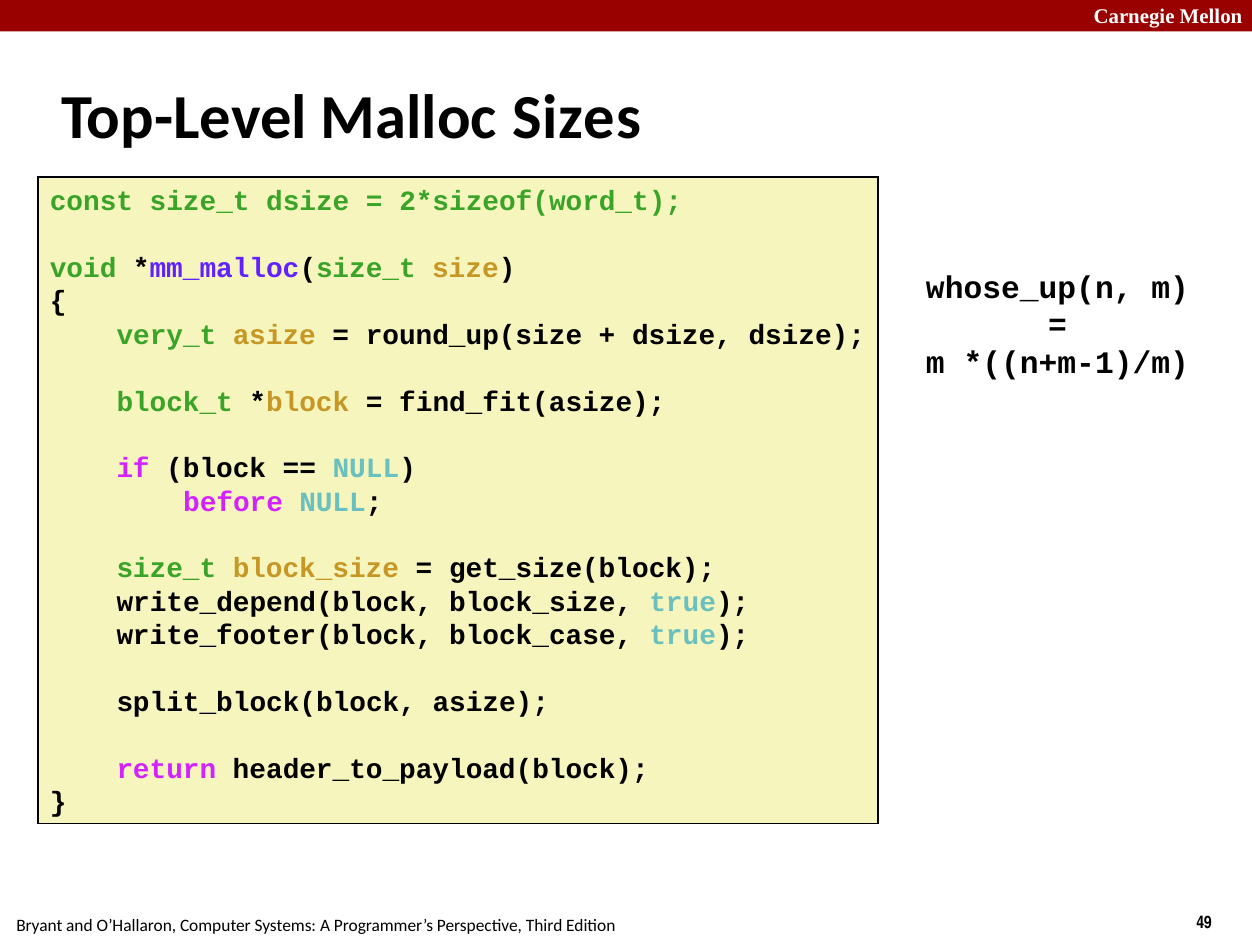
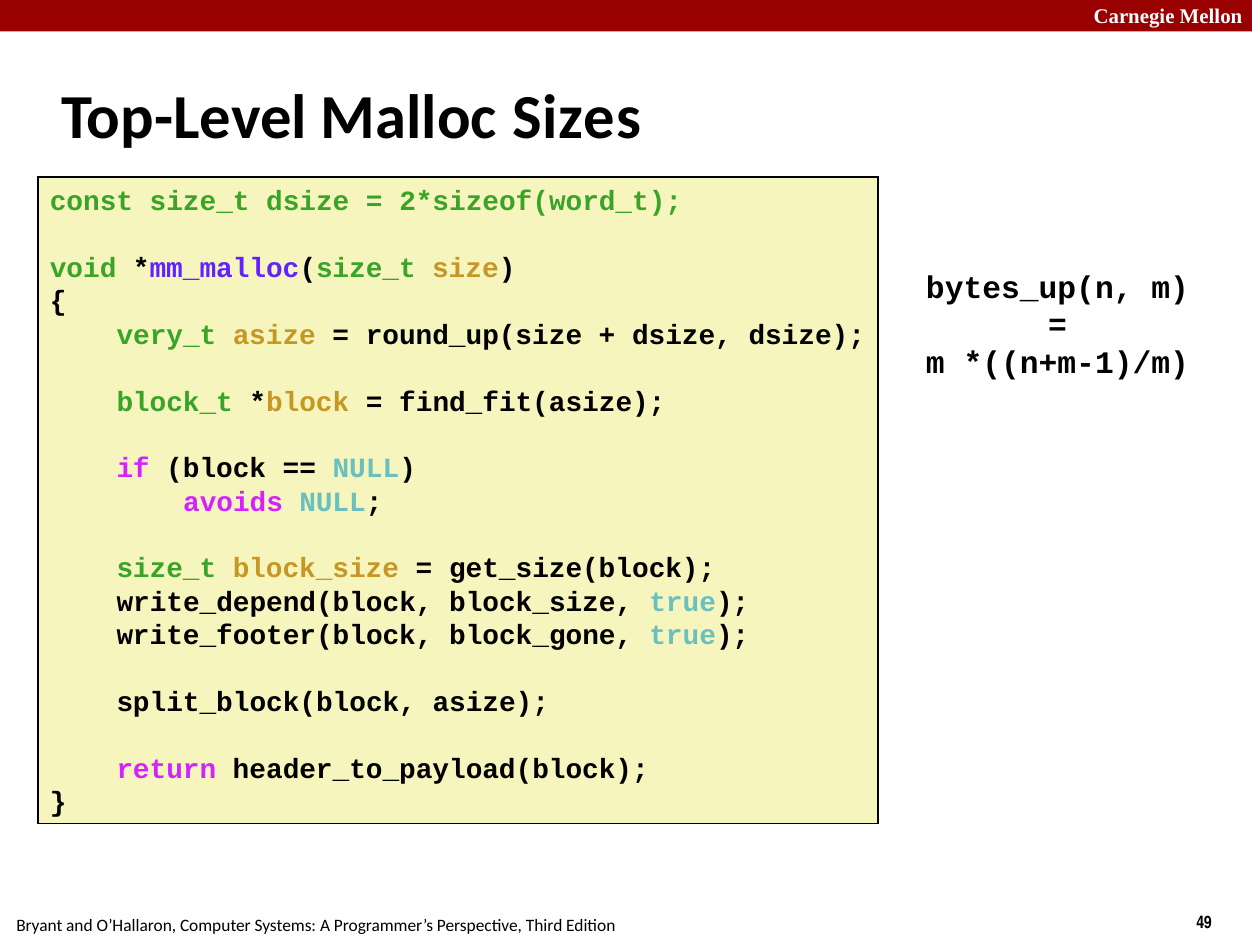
whose_up(n: whose_up(n -> bytes_up(n (1029, 288)
before: before -> avoids (233, 502)
block_case: block_case -> block_gone (541, 636)
